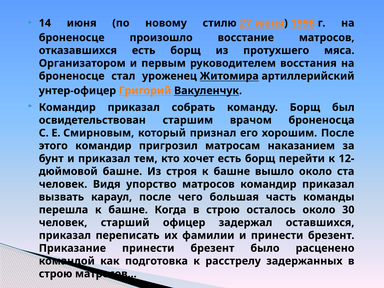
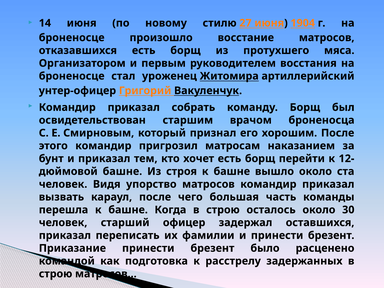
1998: 1998 -> 1904 (303, 23)
